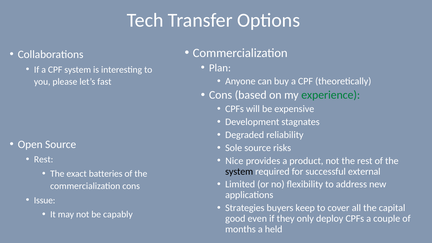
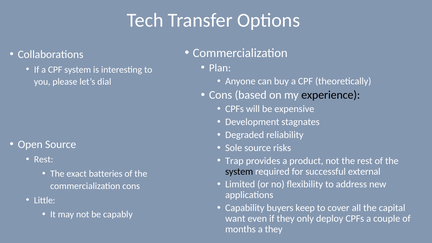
fast: fast -> dial (104, 82)
experience colour: green -> black (331, 95)
Nice: Nice -> Trap (234, 161)
Issue: Issue -> Little (45, 200)
Strategies: Strategies -> Capability (245, 208)
good: good -> want (235, 219)
a held: held -> they (274, 229)
